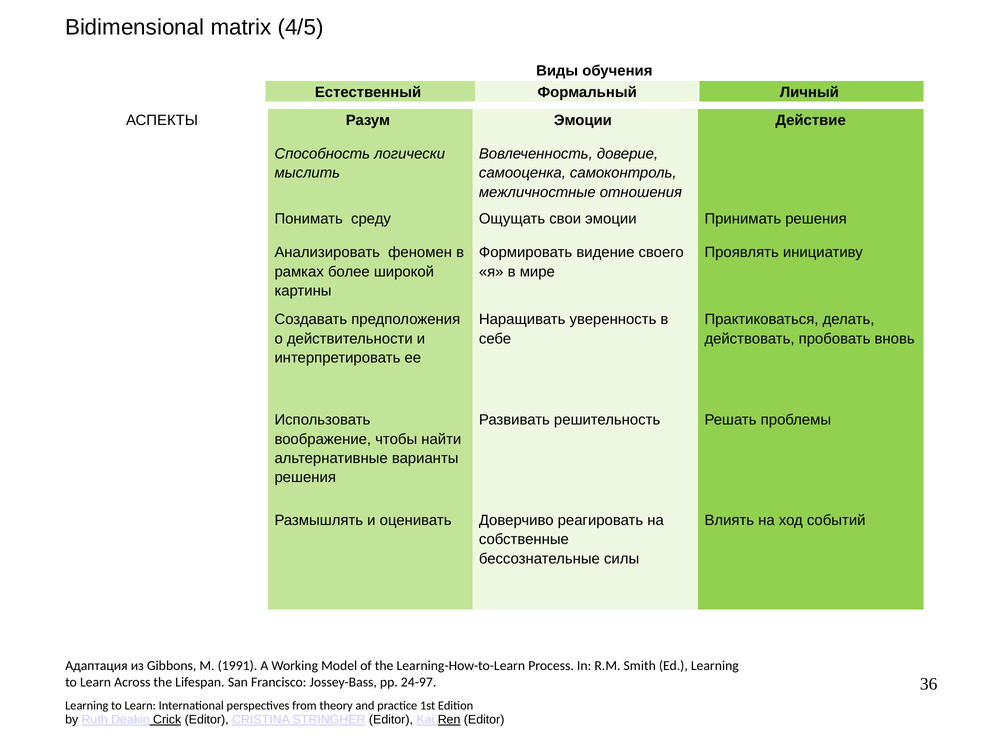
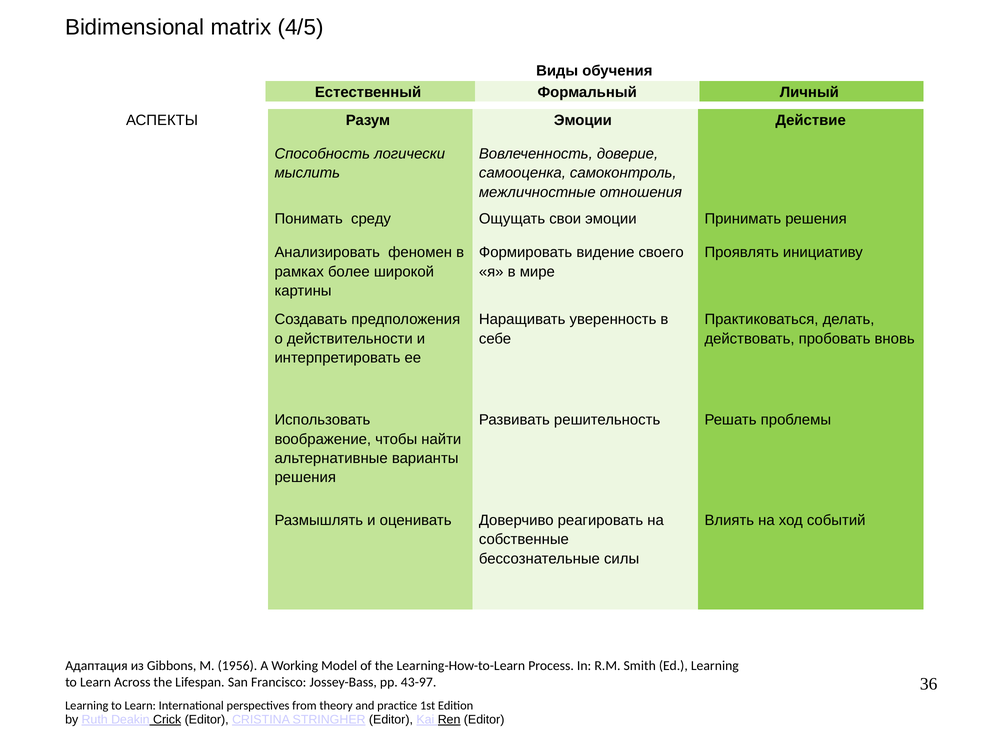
1991: 1991 -> 1956 (237, 666)
24-97: 24-97 -> 43-97 (419, 682)
